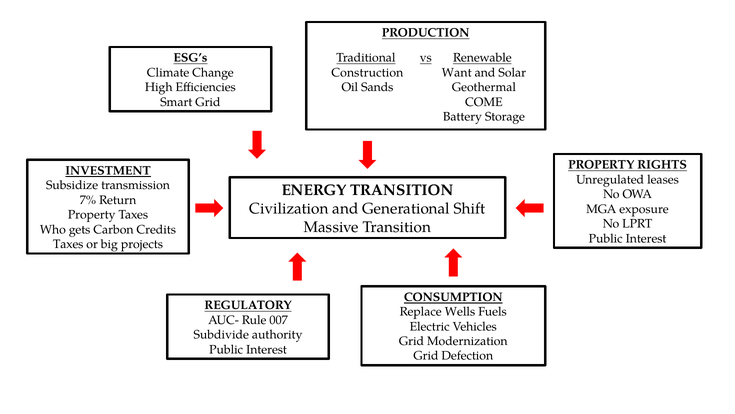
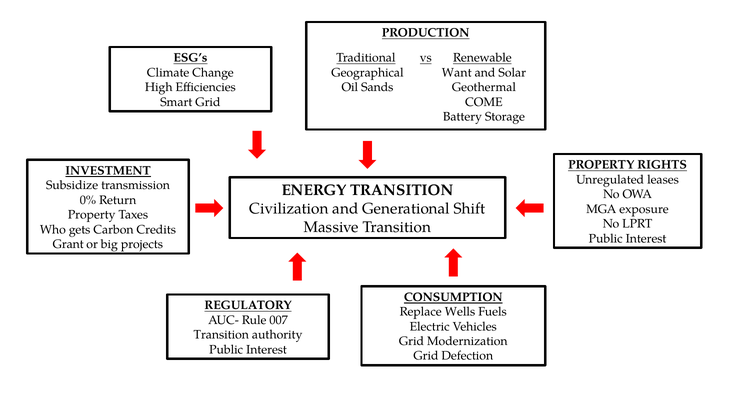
Construction: Construction -> Geographical (367, 73)
7%: 7% -> 0% (88, 200)
Taxes: Taxes -> Grant (68, 244)
Subdivide: Subdivide -> Transition (221, 334)
